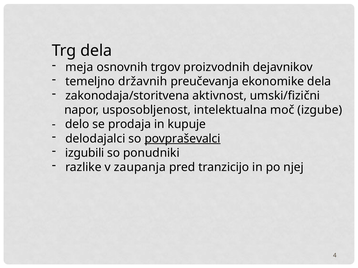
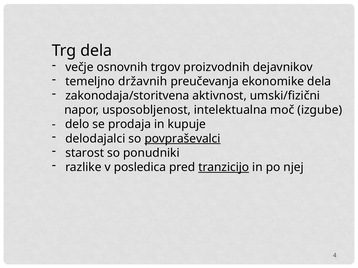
meja: meja -> večje (79, 67)
izgubili: izgubili -> starost (85, 153)
zaupanja: zaupanja -> posledica (140, 167)
tranzicijo underline: none -> present (224, 167)
